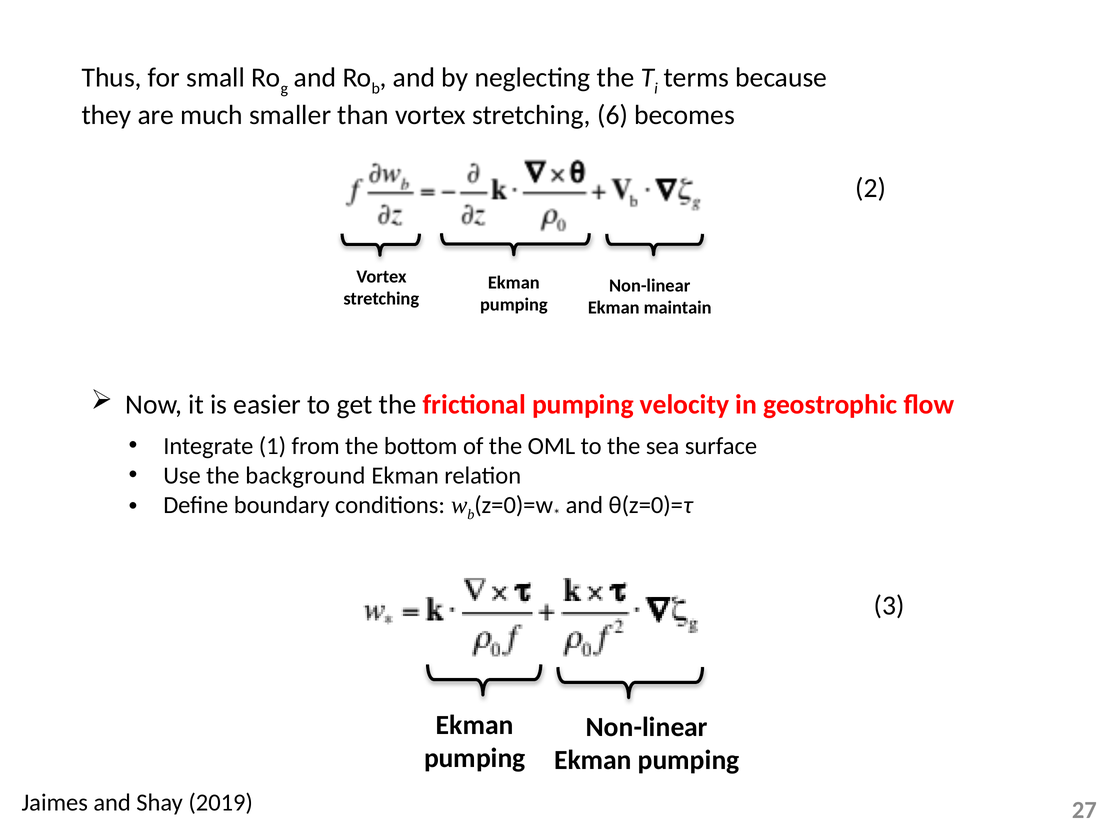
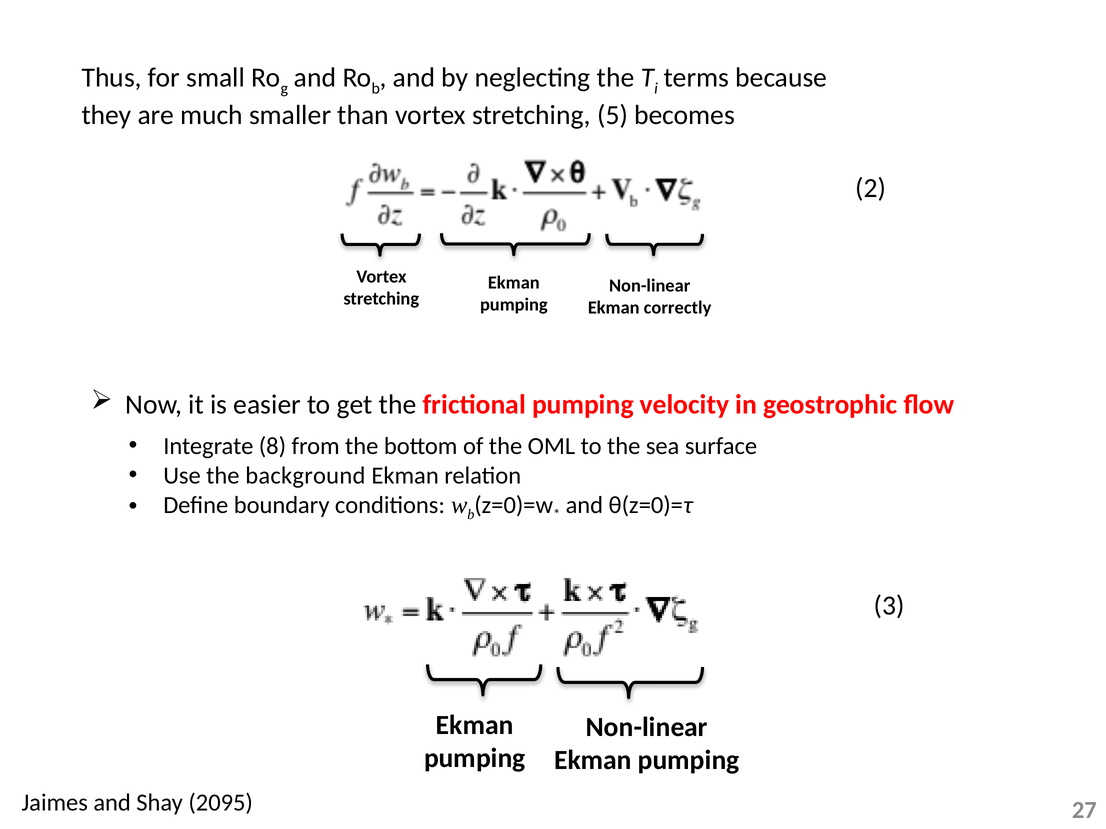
6: 6 -> 5 (613, 115)
maintain: maintain -> correctly (678, 308)
1: 1 -> 8 (272, 446)
2019: 2019 -> 2095 (221, 803)
